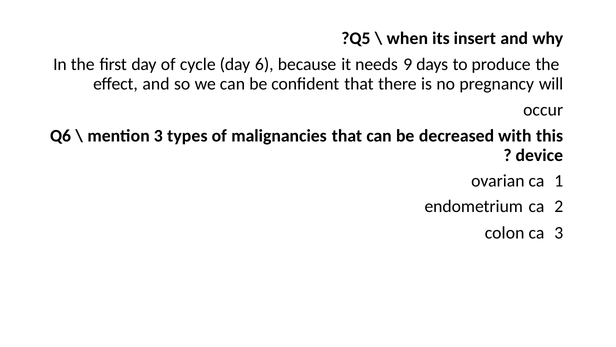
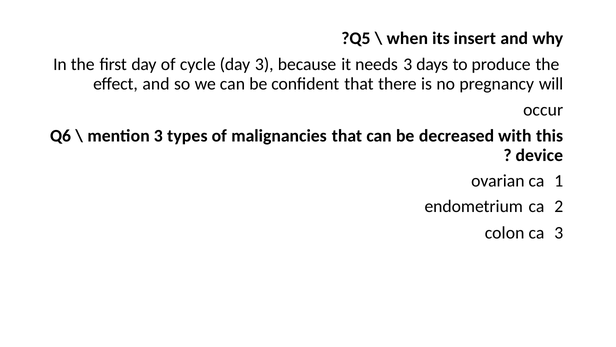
day 6: 6 -> 3 (264, 65)
needs 9: 9 -> 3 (408, 65)
